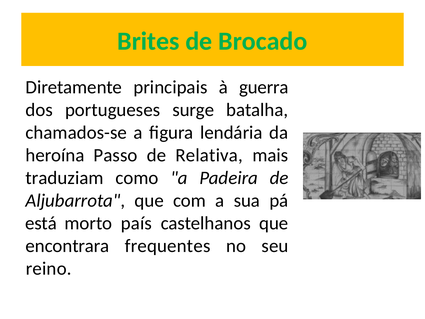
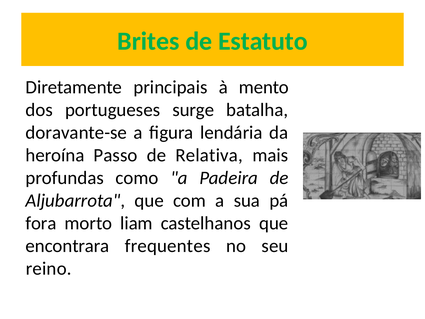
Brocado: Brocado -> Estatuto (263, 41)
guerra: guerra -> mento (264, 87)
chamados-se: chamados-se -> doravante-se (76, 132)
traduziam: traduziam -> profundas (65, 178)
está: está -> fora (41, 223)
país: país -> liam (136, 223)
